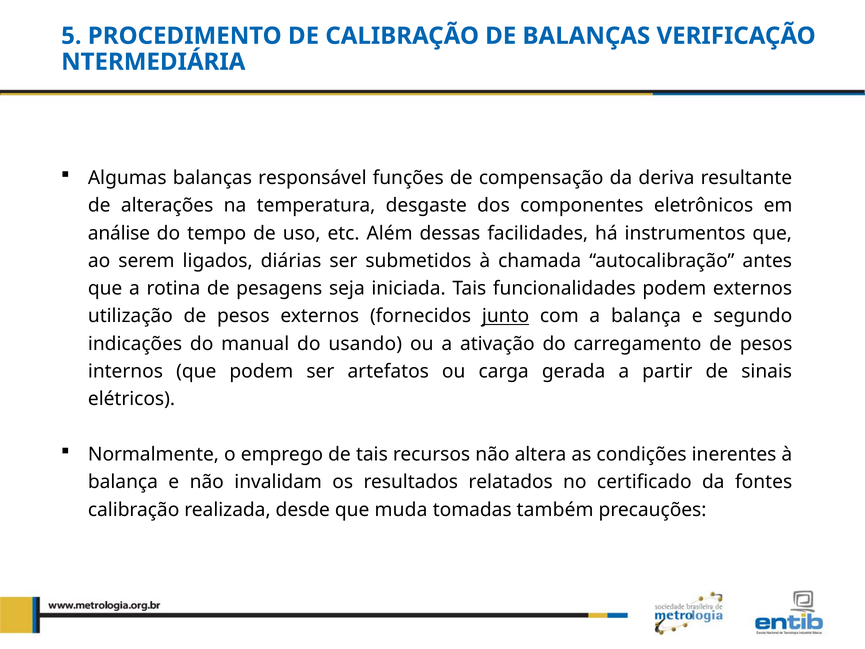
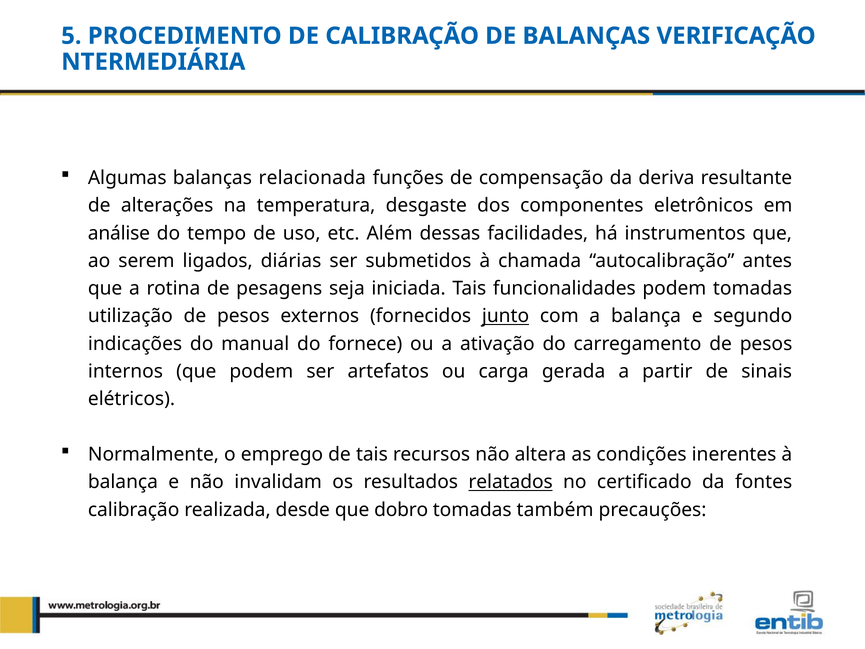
responsável: responsável -> relacionada (312, 178)
podem externos: externos -> tomadas (753, 288)
usando: usando -> fornece (365, 344)
relatados underline: none -> present (511, 482)
muda: muda -> dobro (401, 510)
